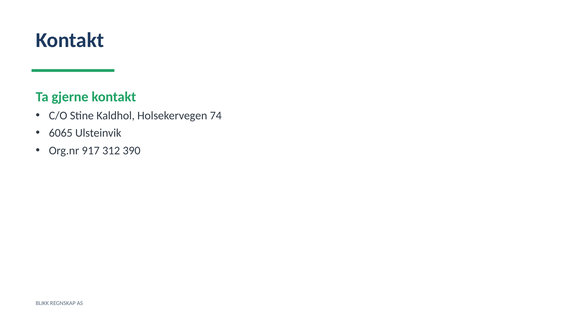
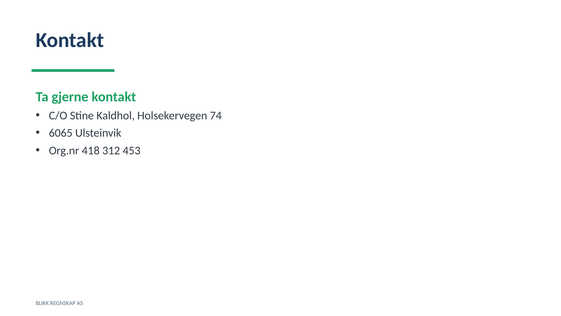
917: 917 -> 418 (91, 150)
390: 390 -> 453 (132, 150)
